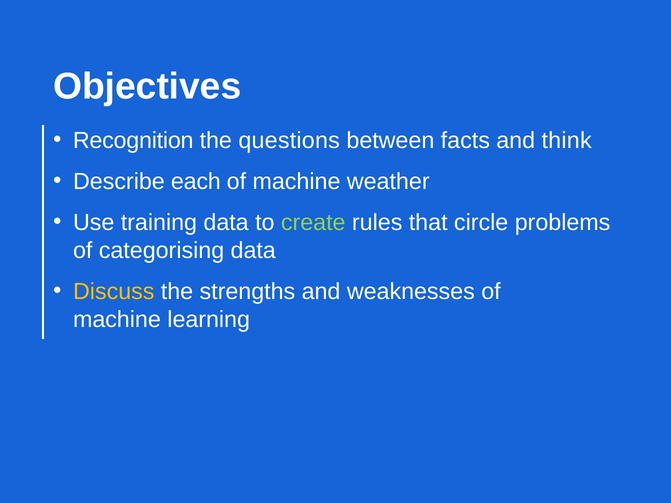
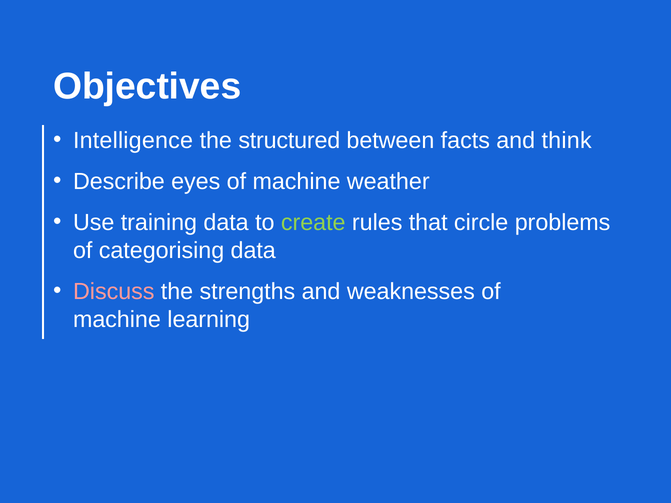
Recognition: Recognition -> Intelligence (133, 141)
questions: questions -> structured (289, 141)
each: each -> eyes (196, 182)
Discuss colour: yellow -> pink (114, 292)
